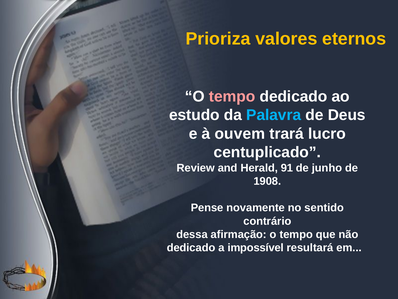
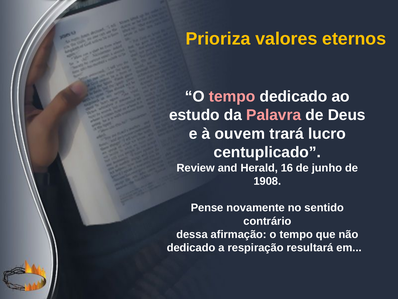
Palavra colour: light blue -> pink (274, 115)
91: 91 -> 16 (287, 168)
impossível: impossível -> respiração (256, 247)
